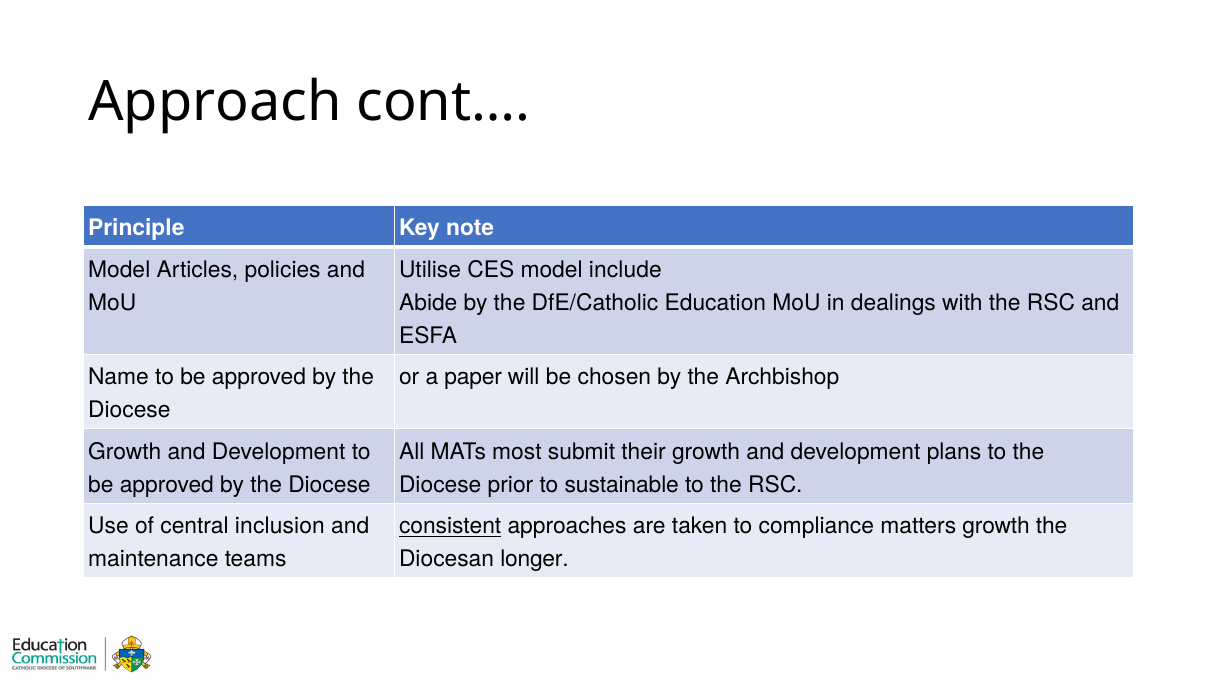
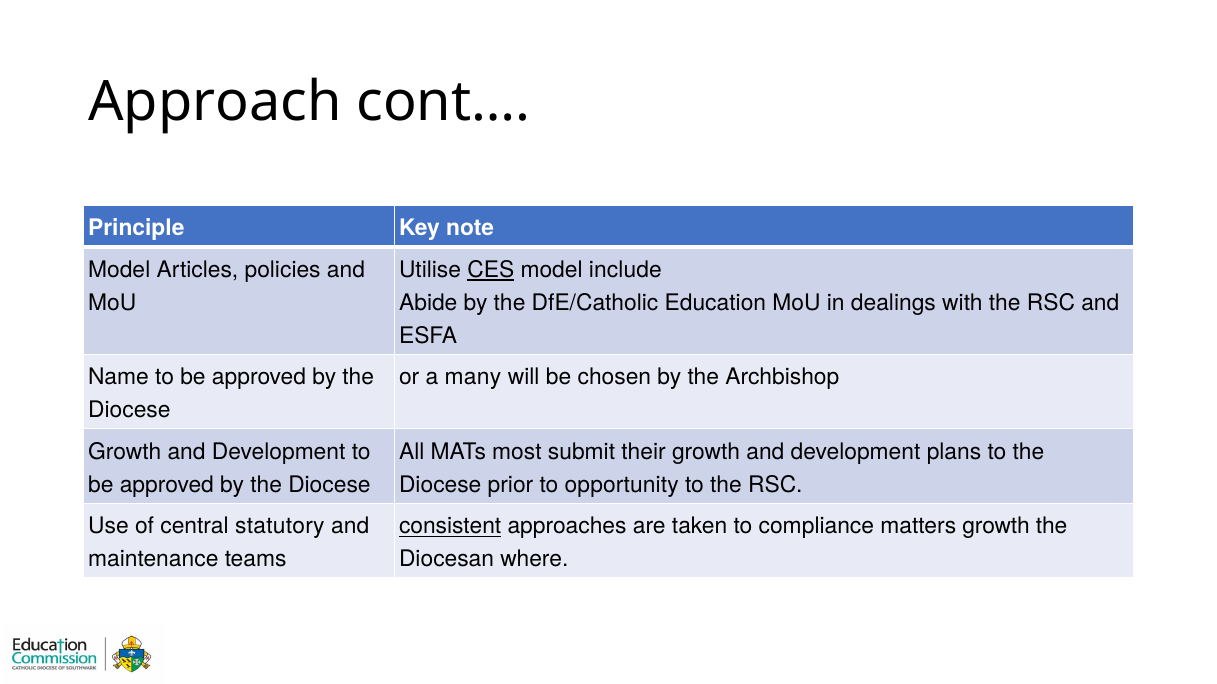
CES underline: none -> present (491, 270)
paper: paper -> many (473, 378)
sustainable: sustainable -> opportunity (622, 485)
inclusion: inclusion -> statutory (280, 527)
longer: longer -> where (534, 560)
